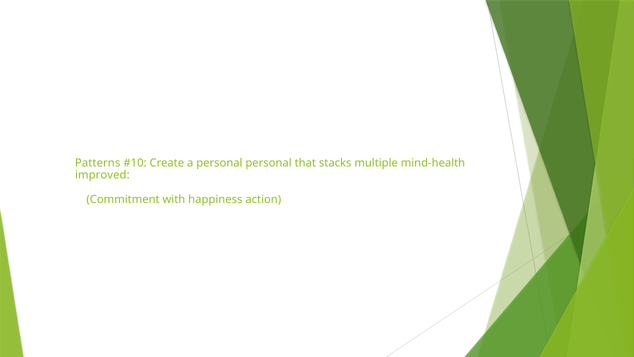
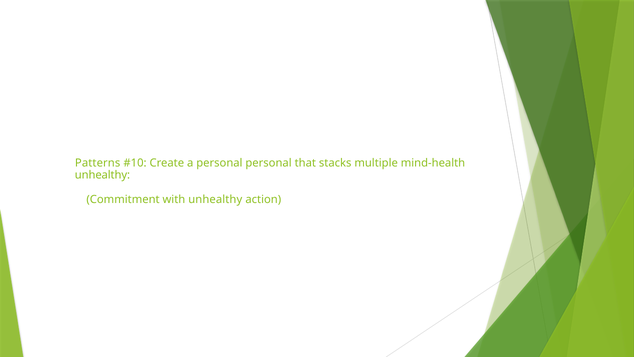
improved: improved -> unhealthy (102, 175)
with happiness: happiness -> unhealthy (215, 199)
